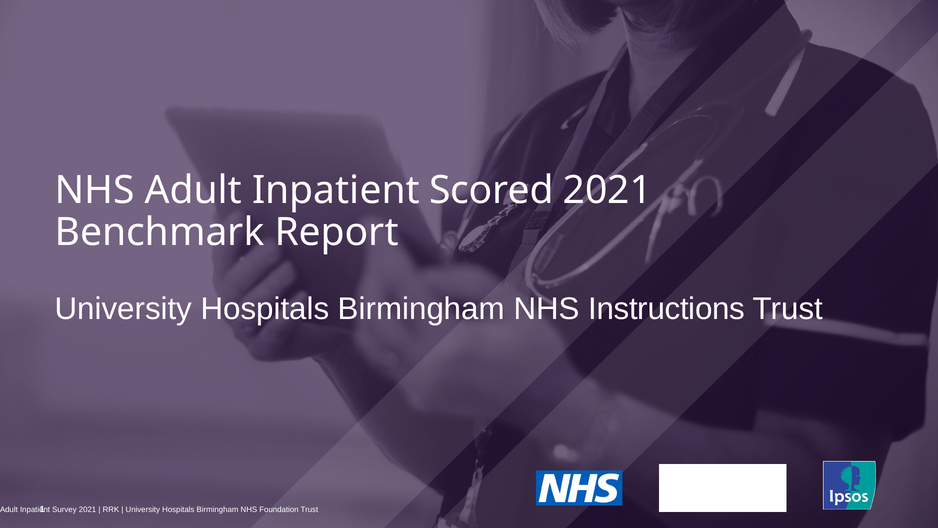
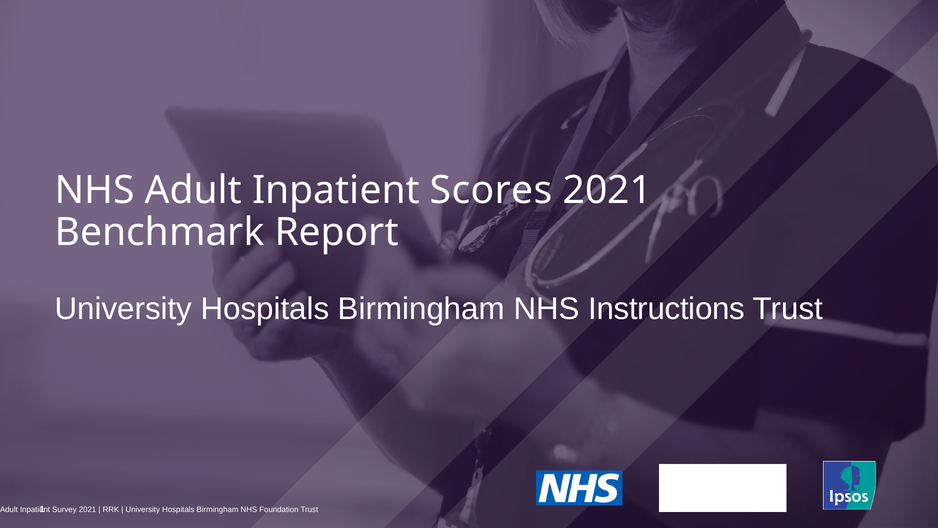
Scored: Scored -> Scores (491, 190)
